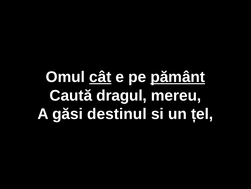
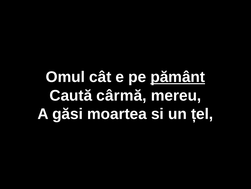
cât underline: present -> none (100, 77)
dragul: dragul -> cârmă (121, 95)
destinul: destinul -> moartea (117, 114)
